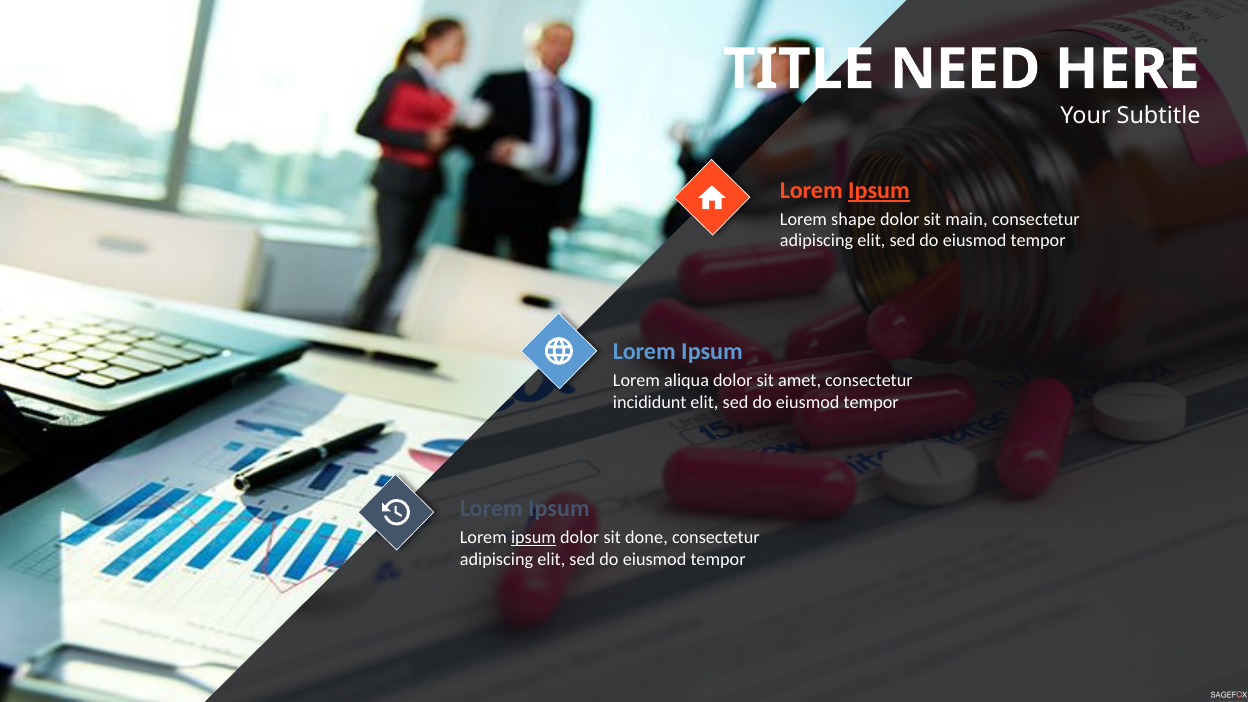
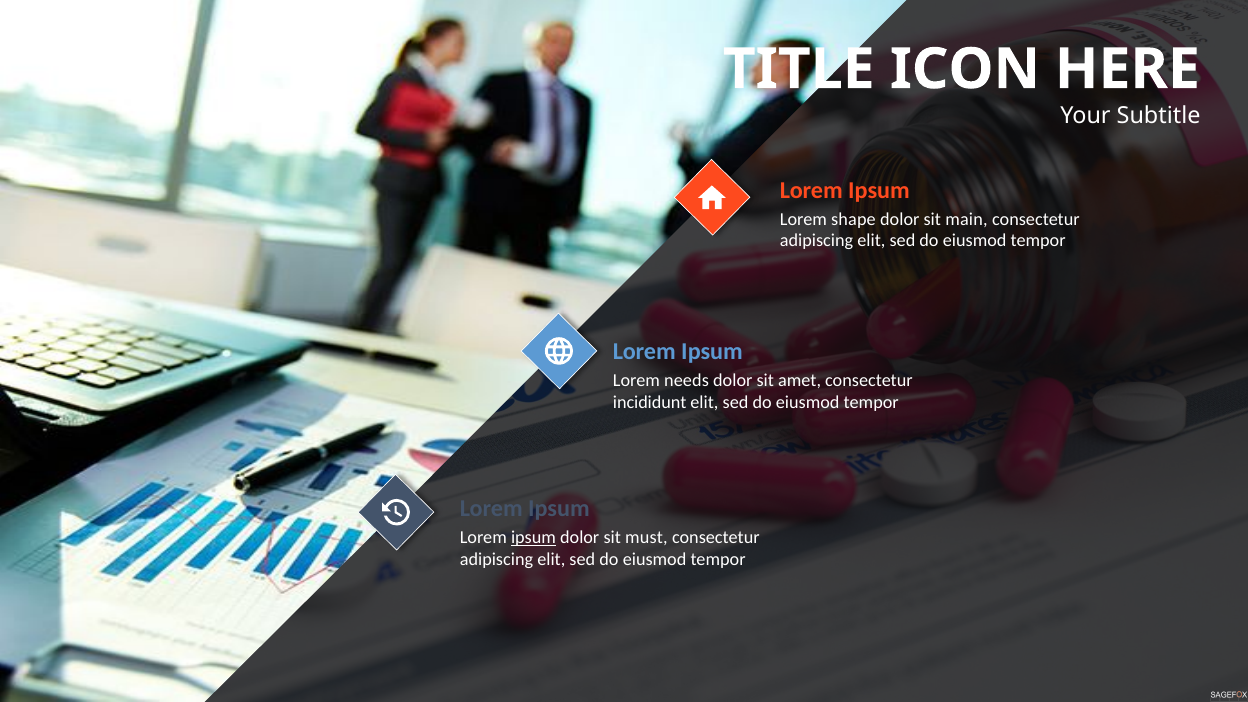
NEED: NEED -> ICON (965, 69)
Ipsum underline: present -> none (879, 190)
aliqua: aliqua -> needs (687, 380)
done: done -> must (646, 537)
